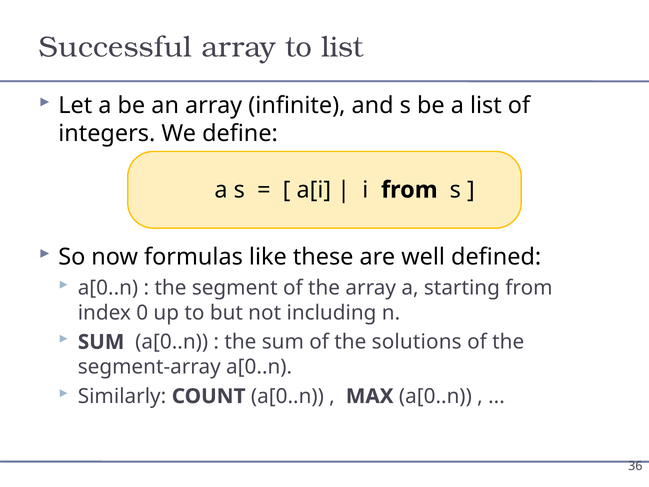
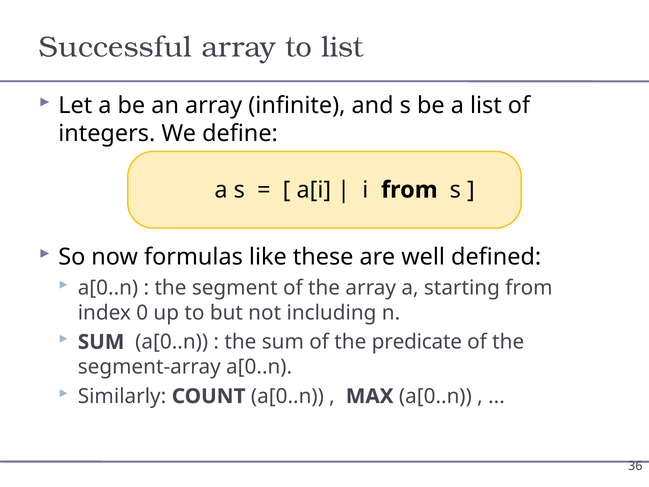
solutions: solutions -> predicate (417, 342)
